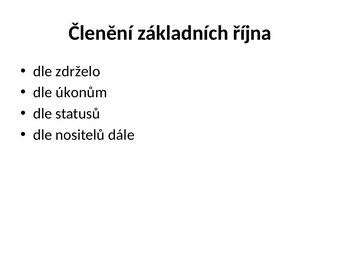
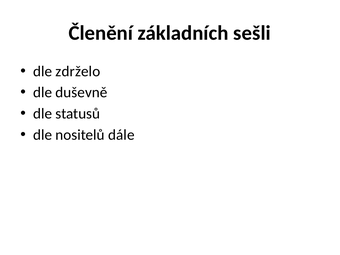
října: října -> sešli (252, 33)
úkonům: úkonům -> duševně (81, 92)
